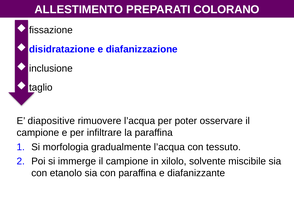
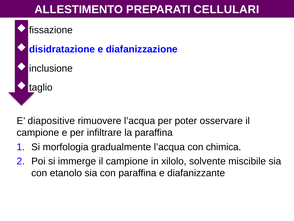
COLORANO: COLORANO -> CELLULARI (226, 10)
tessuto: tessuto -> chimica (224, 147)
